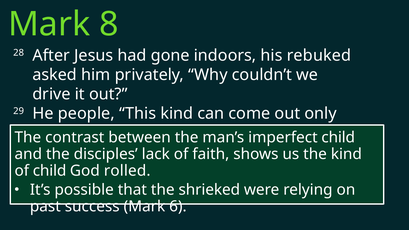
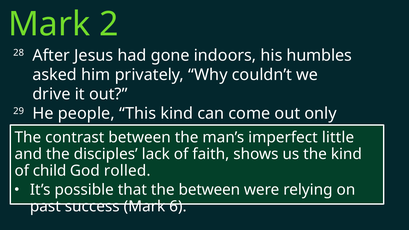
8: 8 -> 2 (109, 24)
rebuked: rebuked -> humbles (319, 55)
imperfect child: child -> little (338, 138)
the shrieked: shrieked -> between (209, 190)
